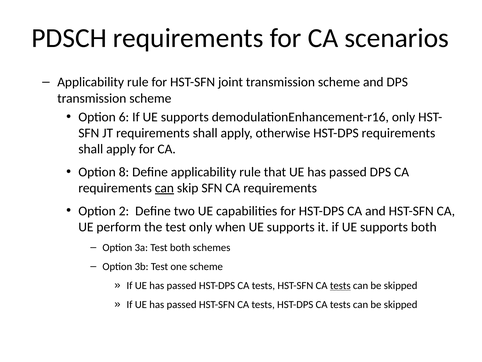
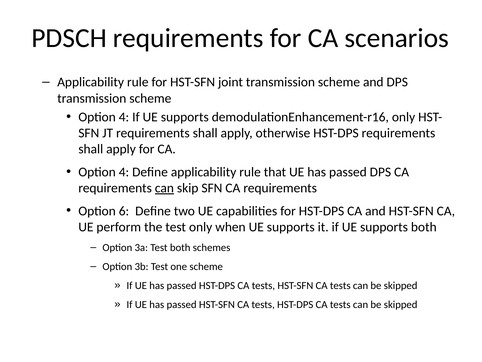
6: 6 -> 4 (124, 117)
8: 8 -> 4 (124, 172)
2: 2 -> 6 (124, 211)
tests underline: present -> none (340, 285)
